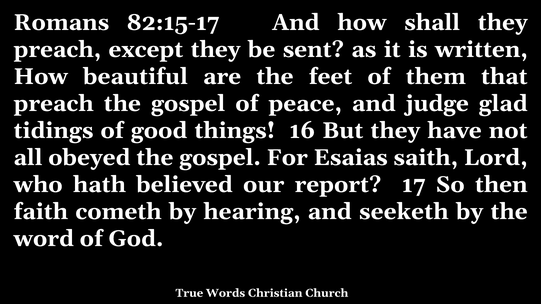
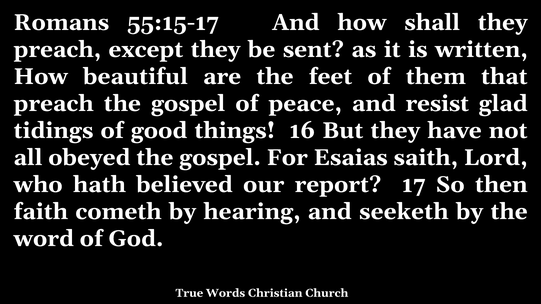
82:15-17: 82:15-17 -> 55:15-17 (173, 23)
judge: judge -> resist (437, 104)
